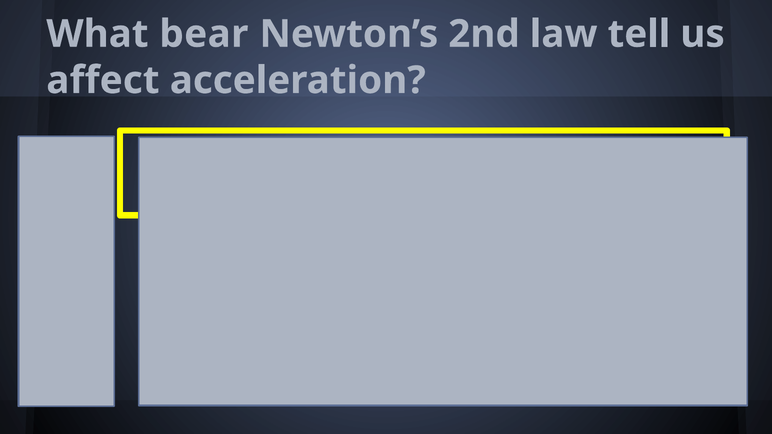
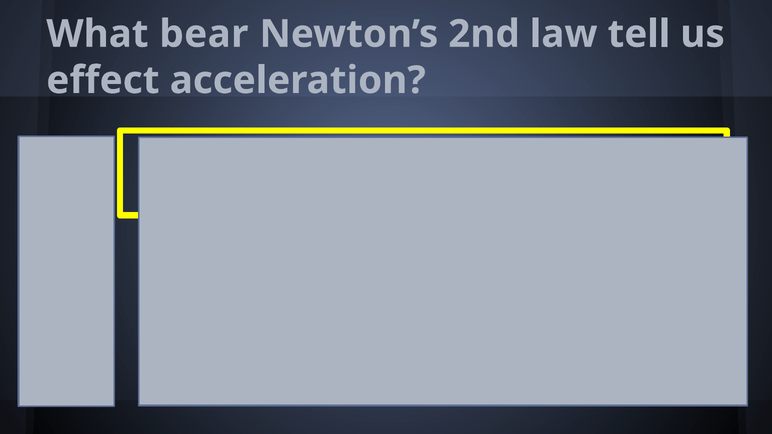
affect: affect -> effect (103, 80)
